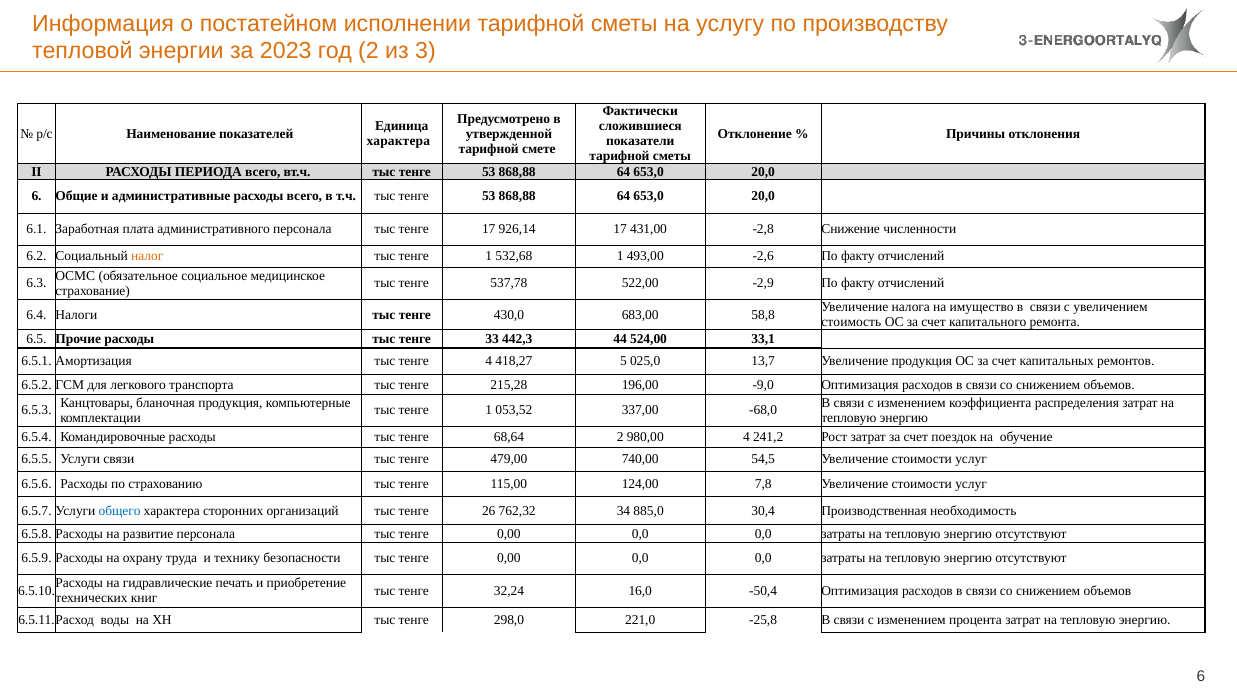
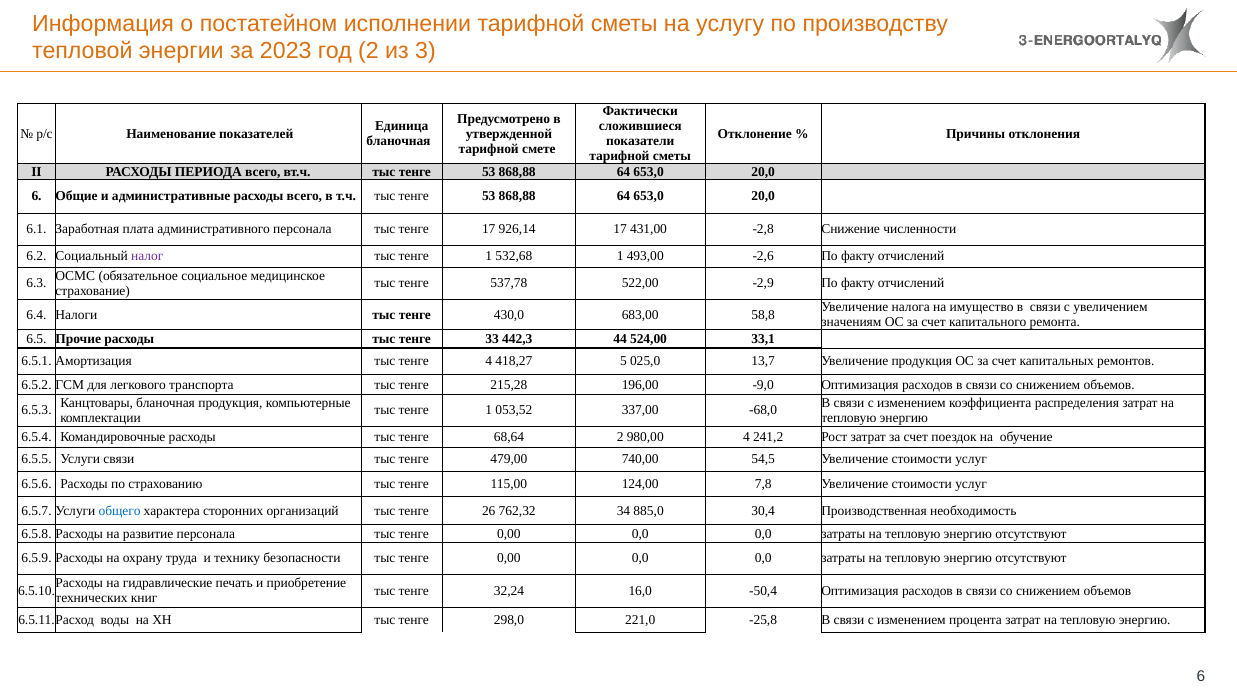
характера: характера -> бланочная (398, 141)
налог colour: orange -> purple (147, 256)
стоимость: стоимость -> значениям (851, 322)
